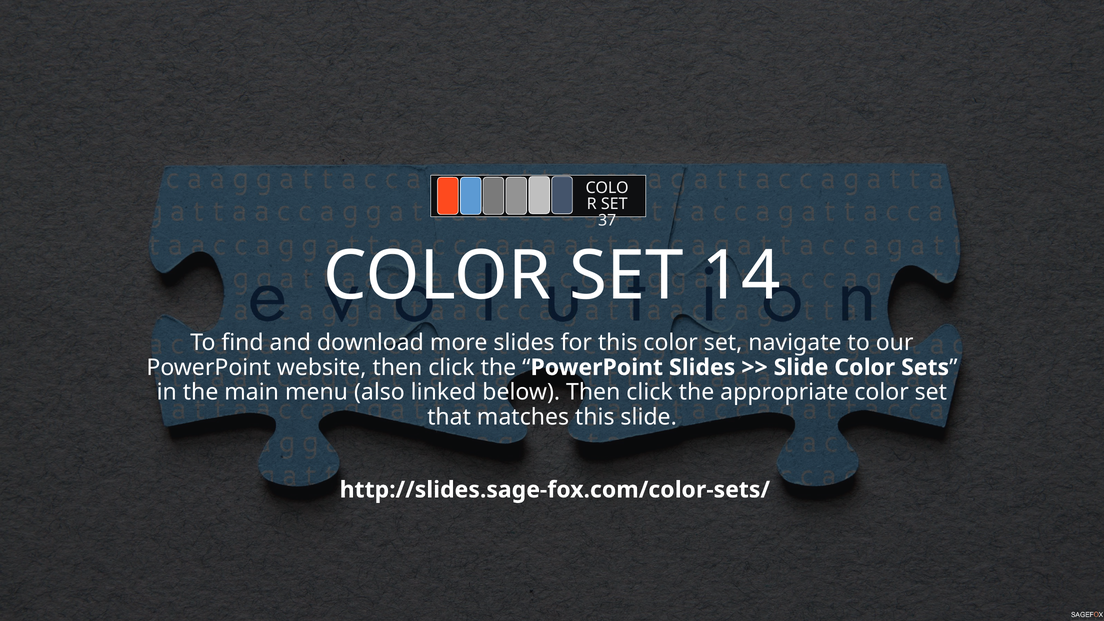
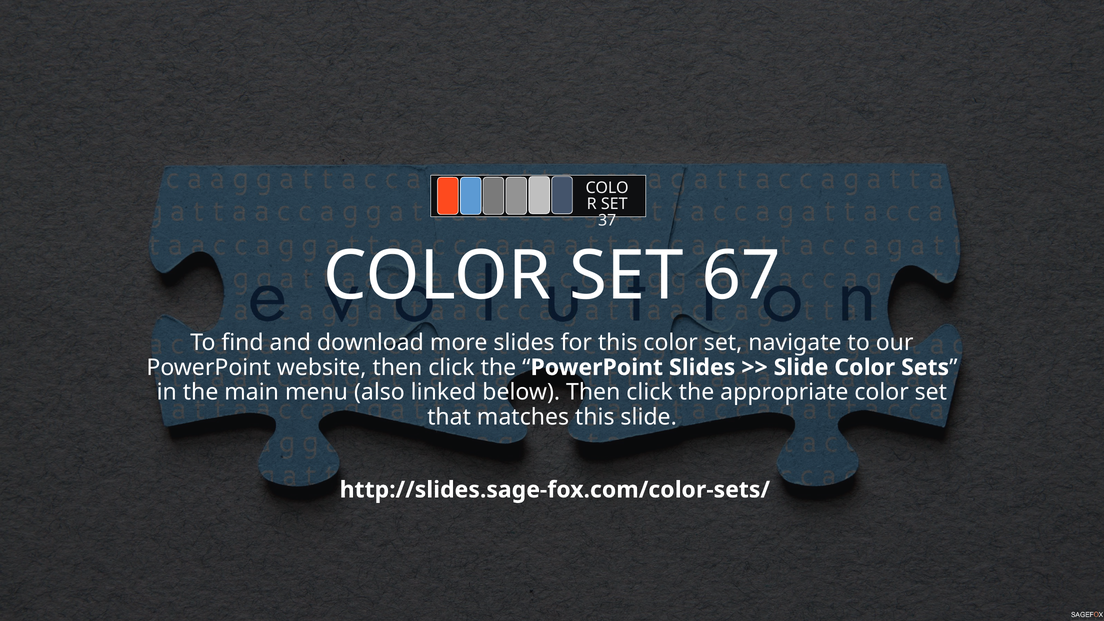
14: 14 -> 67 (741, 276)
